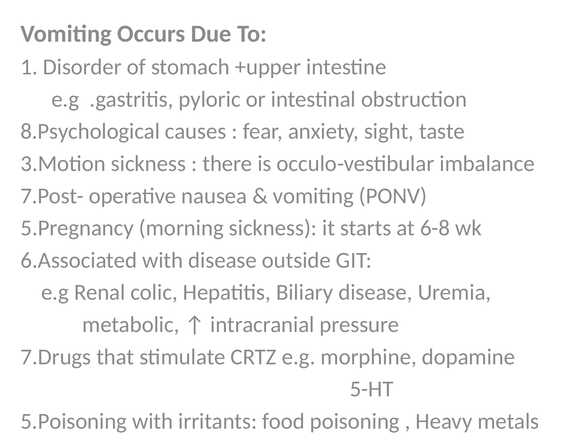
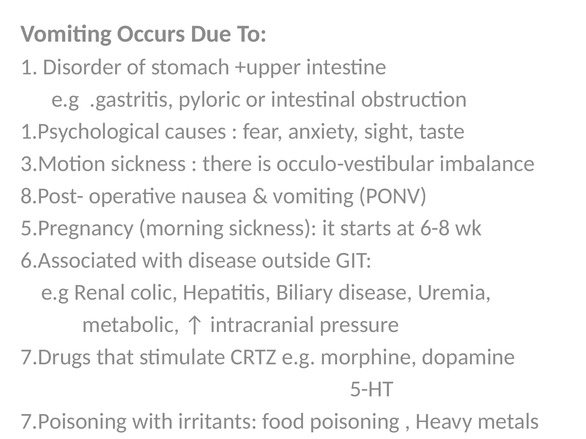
8.Psychological: 8.Psychological -> 1.Psychological (90, 132)
7.Post-: 7.Post- -> 8.Post- (52, 196)
5.Poisoning: 5.Poisoning -> 7.Poisoning (74, 422)
